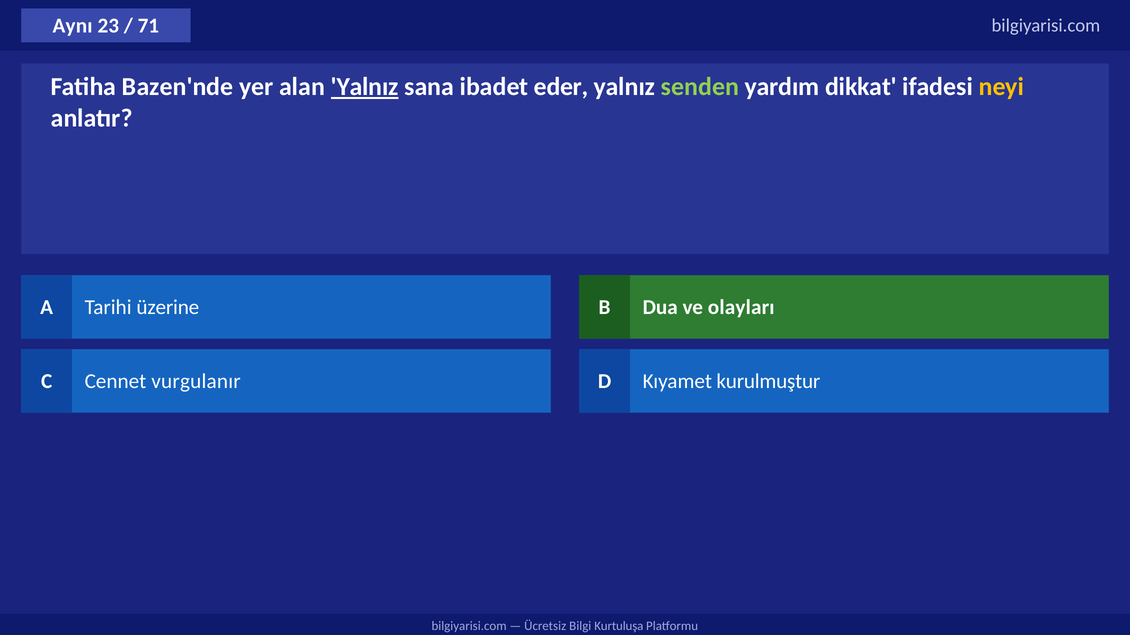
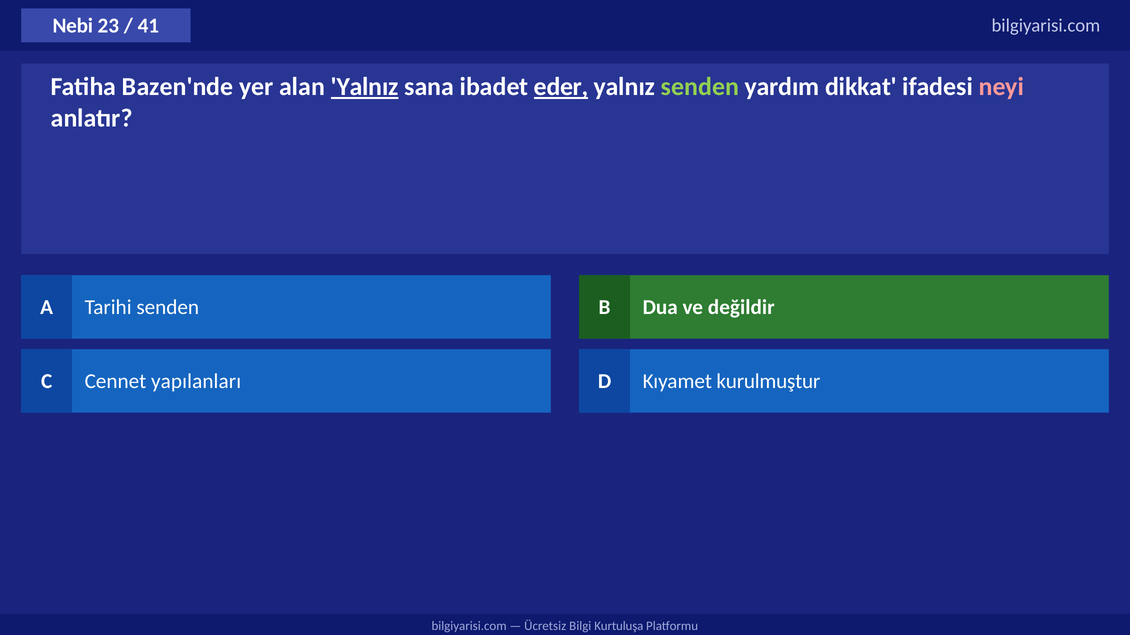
Aynı: Aynı -> Nebi (73, 26)
71: 71 -> 41 (148, 26)
eder underline: none -> present (561, 87)
neyi colour: yellow -> pink (1001, 87)
Tarihi üzerine: üzerine -> senden (168, 308)
olayları: olayları -> değildir (741, 308)
vurgulanır: vurgulanır -> yapılanları (196, 382)
